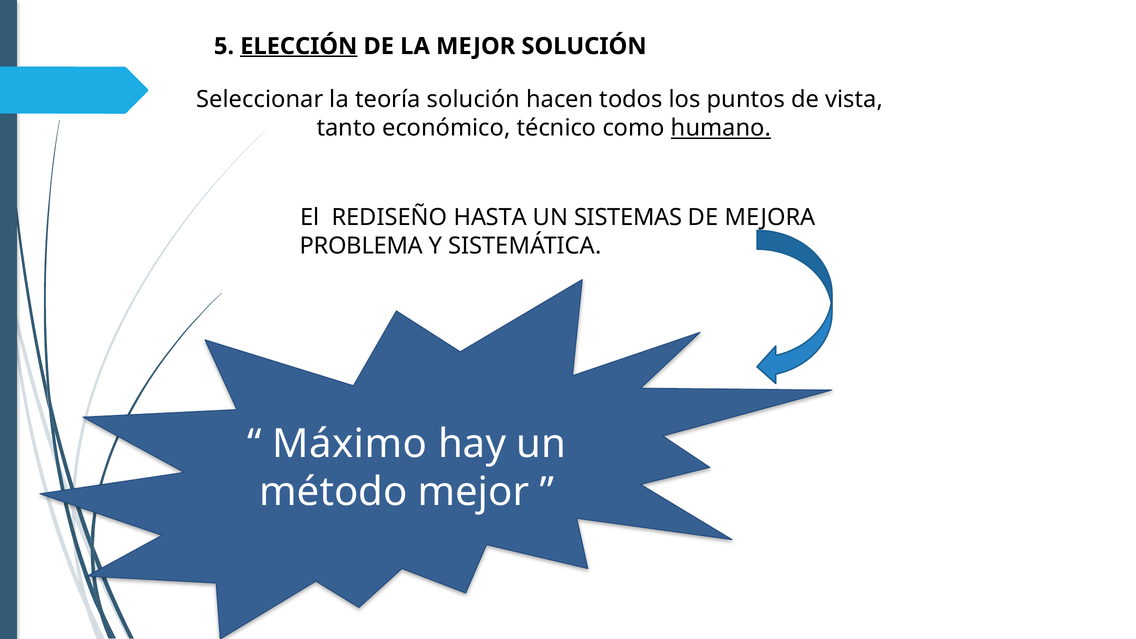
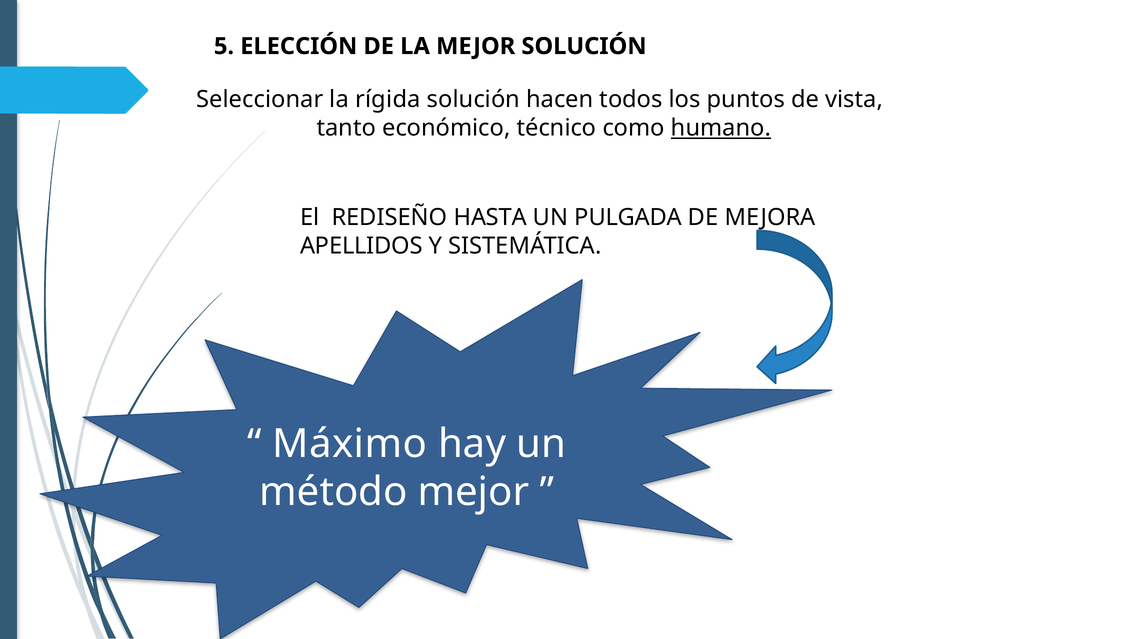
ELECCIÓN underline: present -> none (299, 46)
teoría: teoría -> rígida (388, 100)
SISTEMAS: SISTEMAS -> PULGADA (628, 217)
PROBLEMA: PROBLEMA -> APELLIDOS (361, 246)
